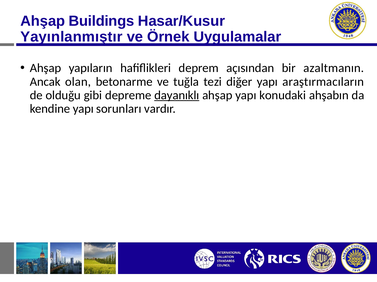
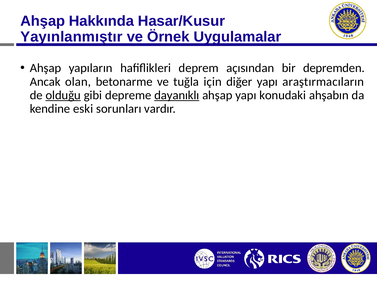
Buildings: Buildings -> Hakkında (101, 21)
azaltmanın: azaltmanın -> depremden (334, 68)
tezi: tezi -> için (213, 82)
olduğu underline: none -> present (63, 95)
kendine yapı: yapı -> eski (83, 109)
